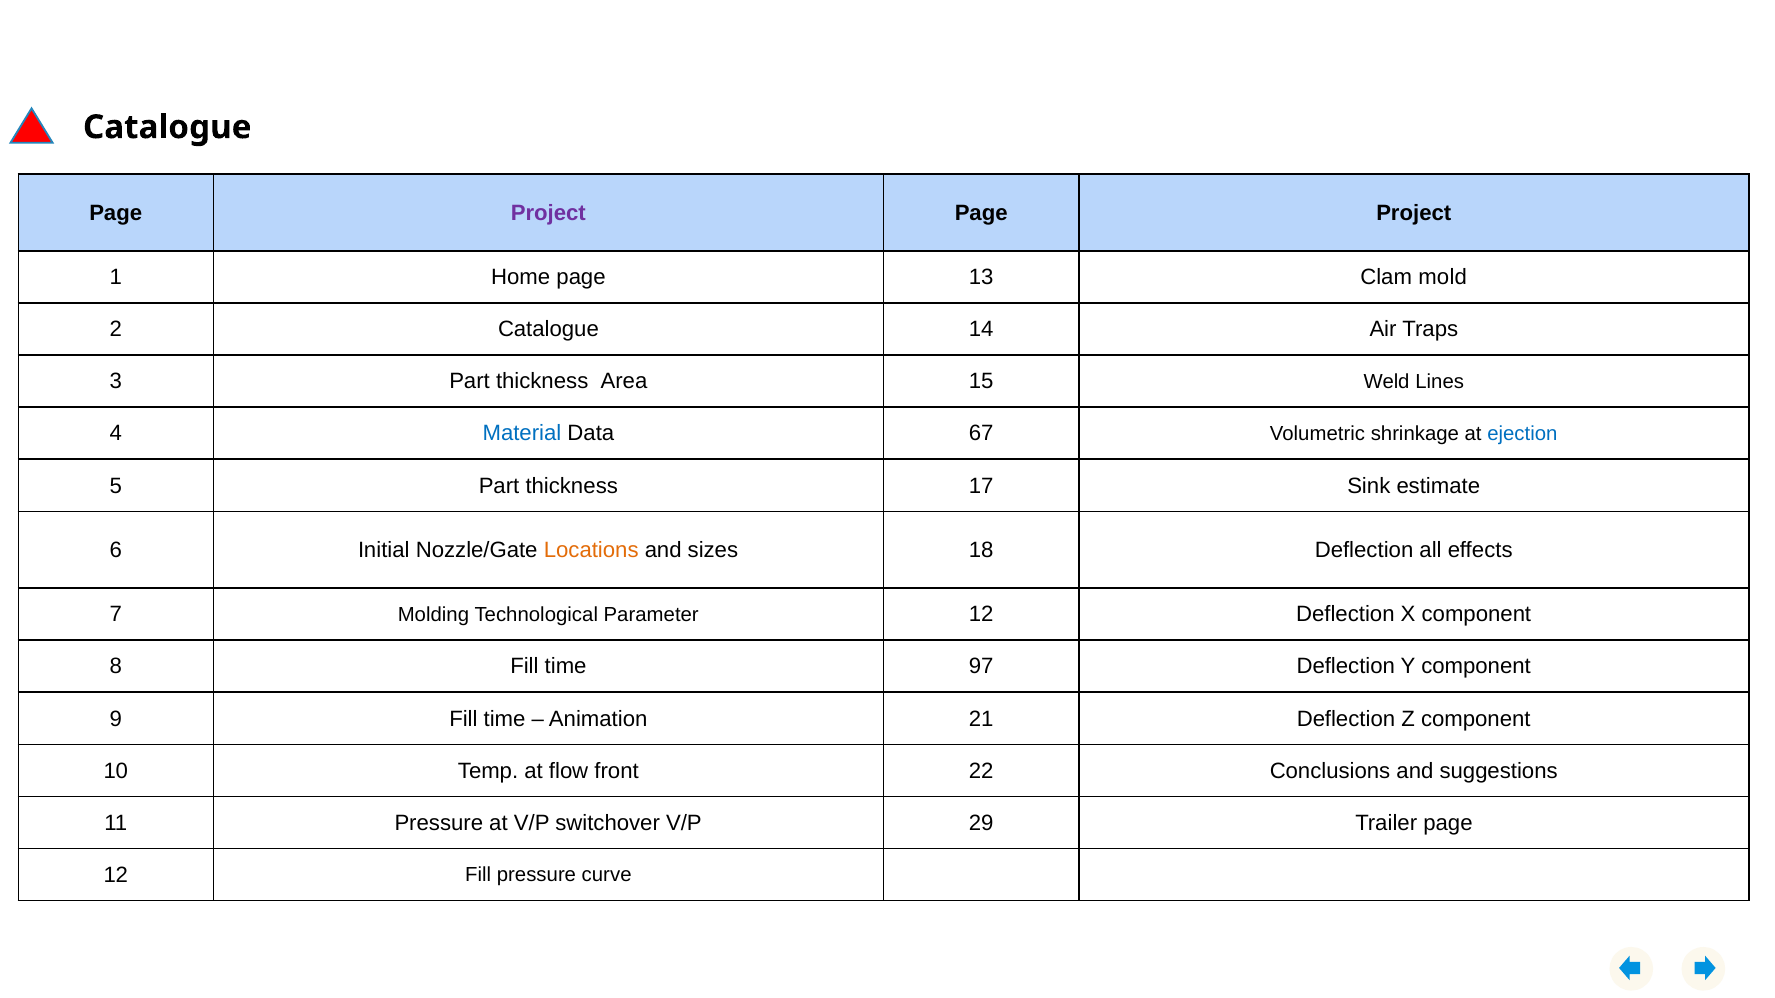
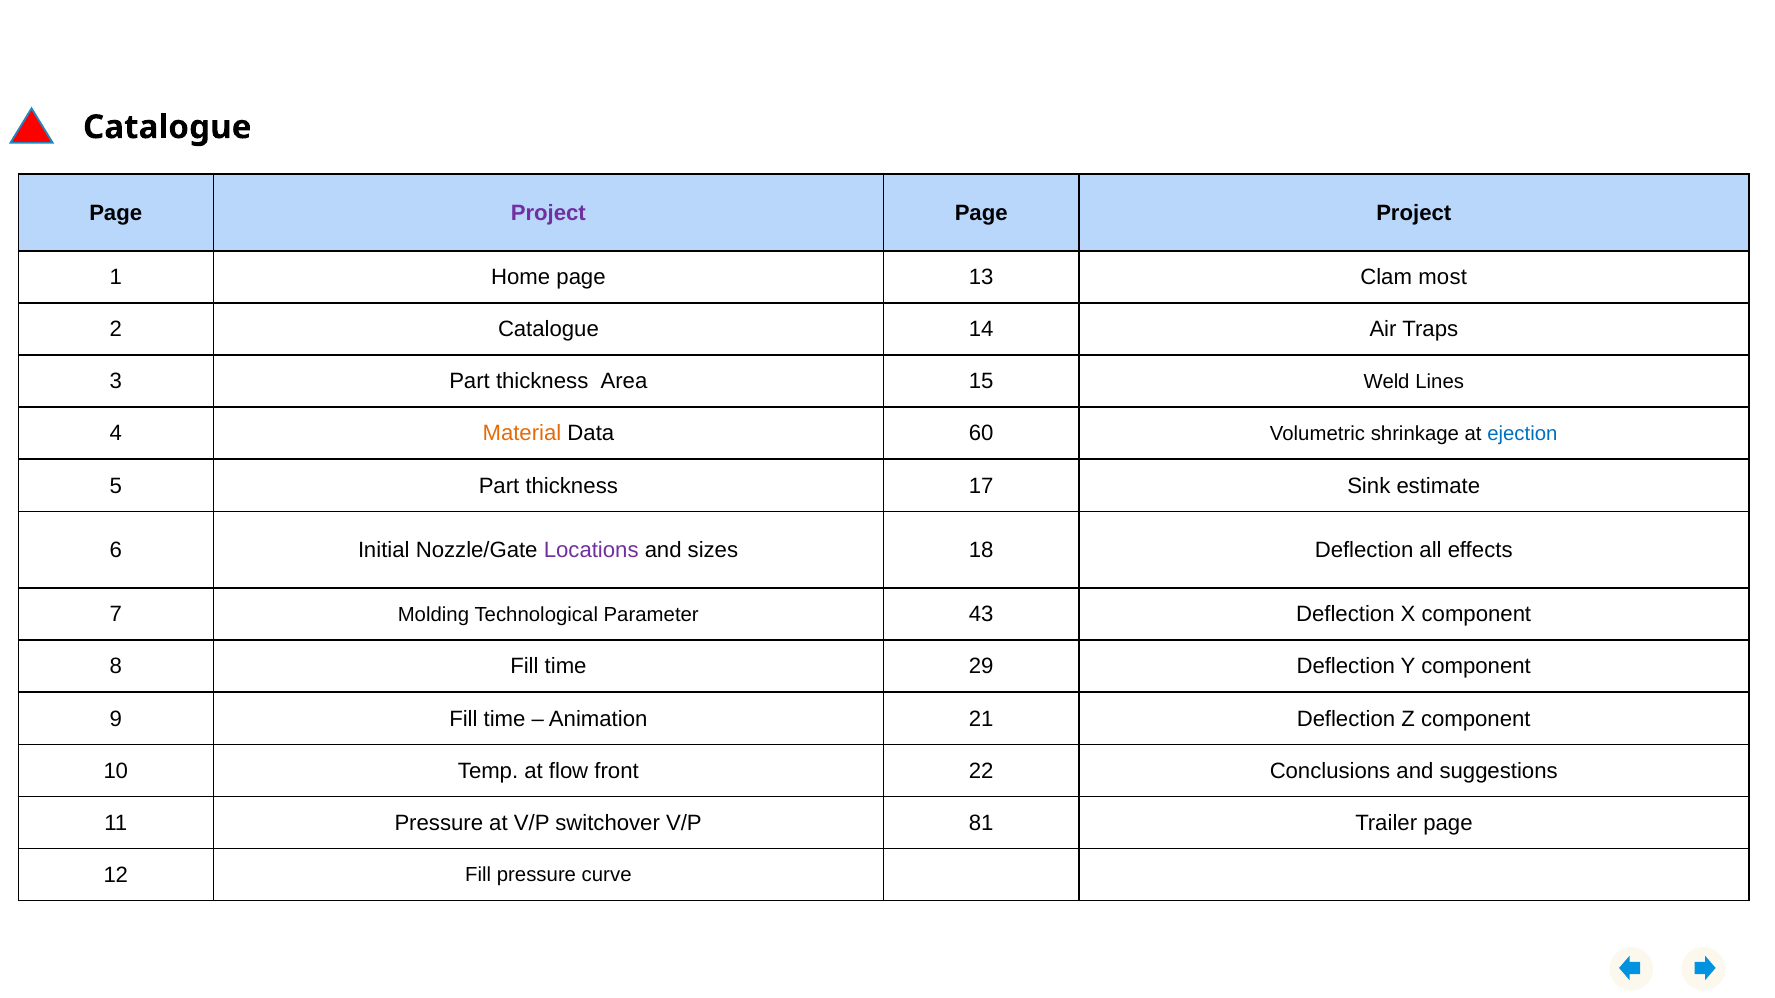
mold: mold -> most (1443, 278)
Material colour: blue -> orange (522, 434)
67: 67 -> 60 (981, 434)
Locations colour: orange -> purple (591, 550)
Parameter 12: 12 -> 43 (981, 615)
97: 97 -> 29 (981, 667)
29: 29 -> 81 (981, 823)
